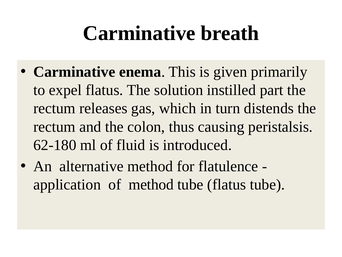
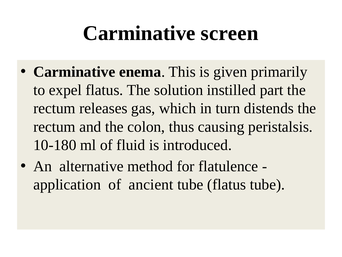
breath: breath -> screen (230, 33)
62-180: 62-180 -> 10-180 (55, 145)
of method: method -> ancient (151, 184)
